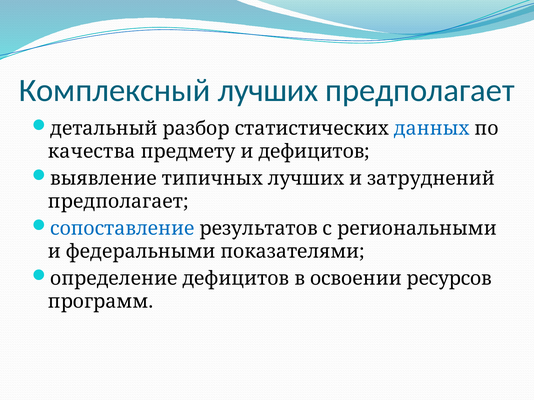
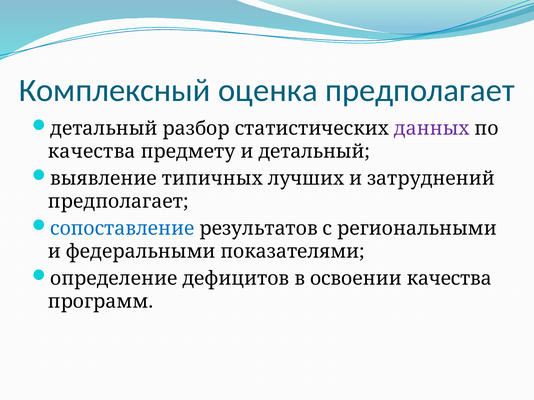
Комплексный лучших: лучших -> оценка (268, 91)
данных colour: blue -> purple (432, 129)
и дефицитов: дефицитов -> детальный (314, 152)
освоении ресурсов: ресурсов -> качества (449, 279)
